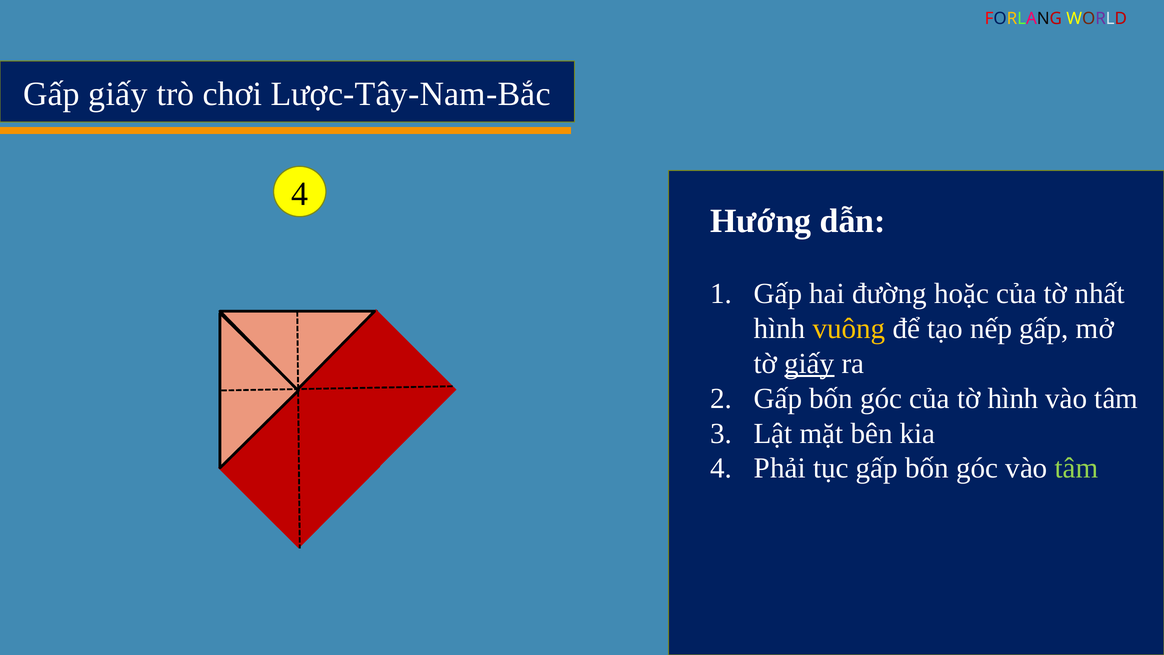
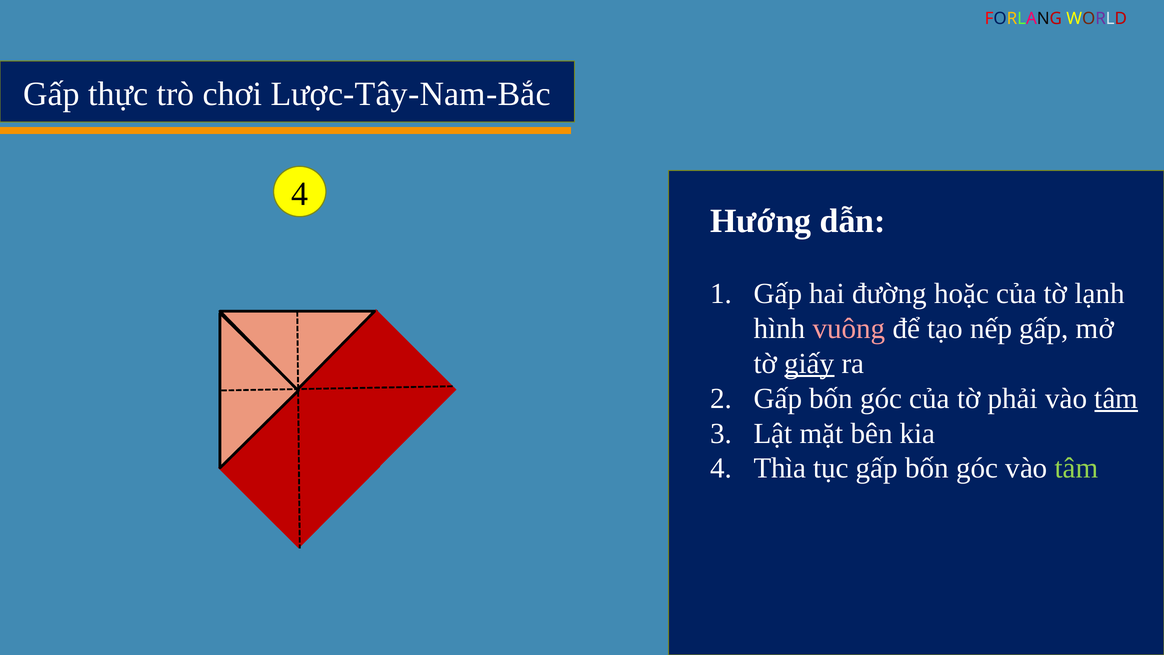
Gấp giấy: giấy -> thực (118, 94)
nhất: nhất -> lạnh (1100, 294)
vuông colour: yellow -> pink (849, 328)
tờ hình: hình -> phải (1013, 398)
tâm underline: none -> present (1116, 398)
Phải: Phải -> Thìa (780, 468)
